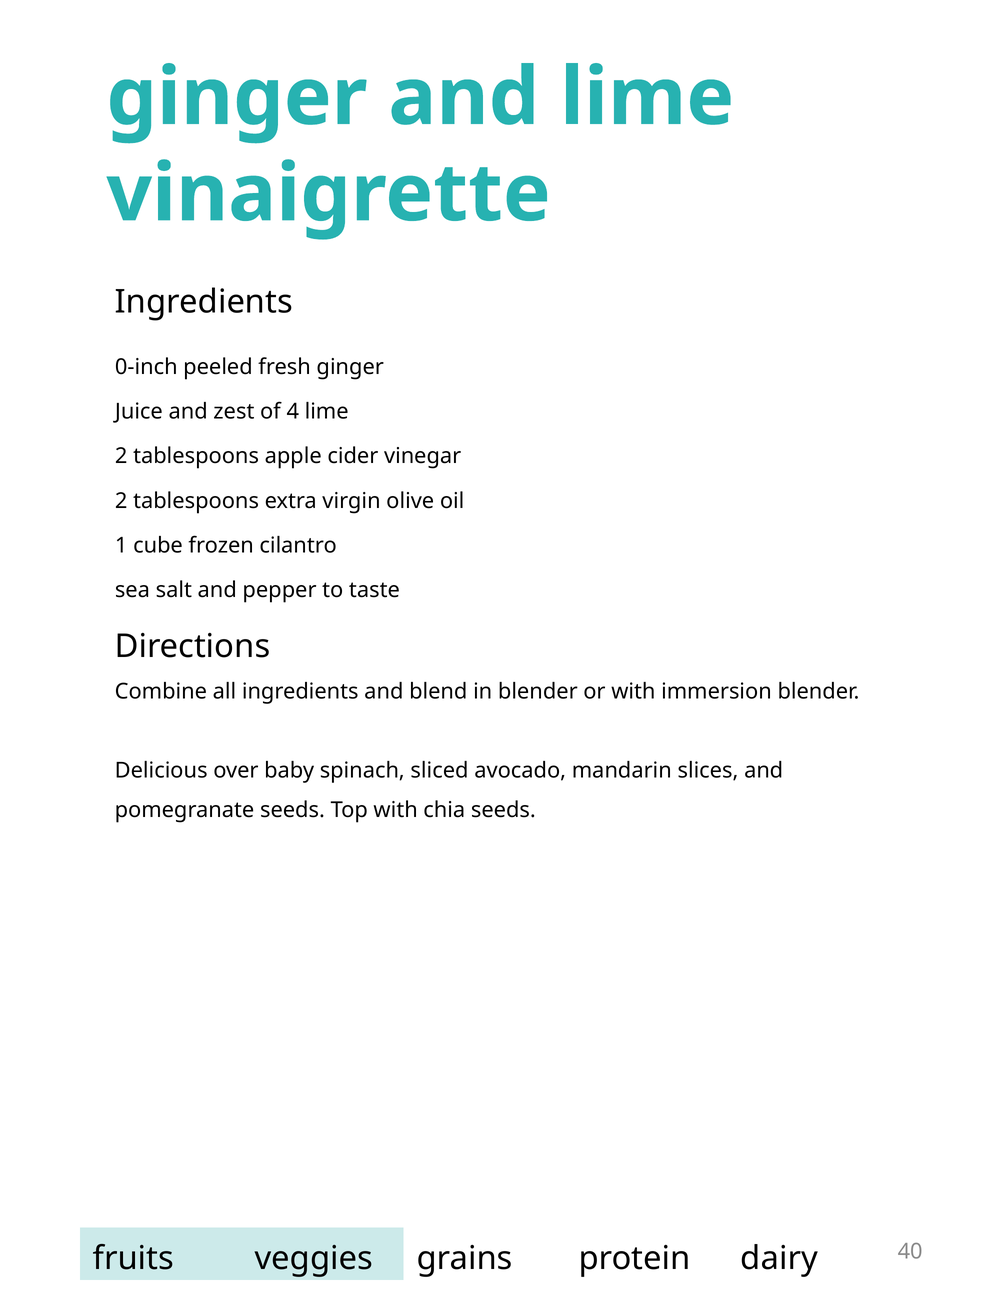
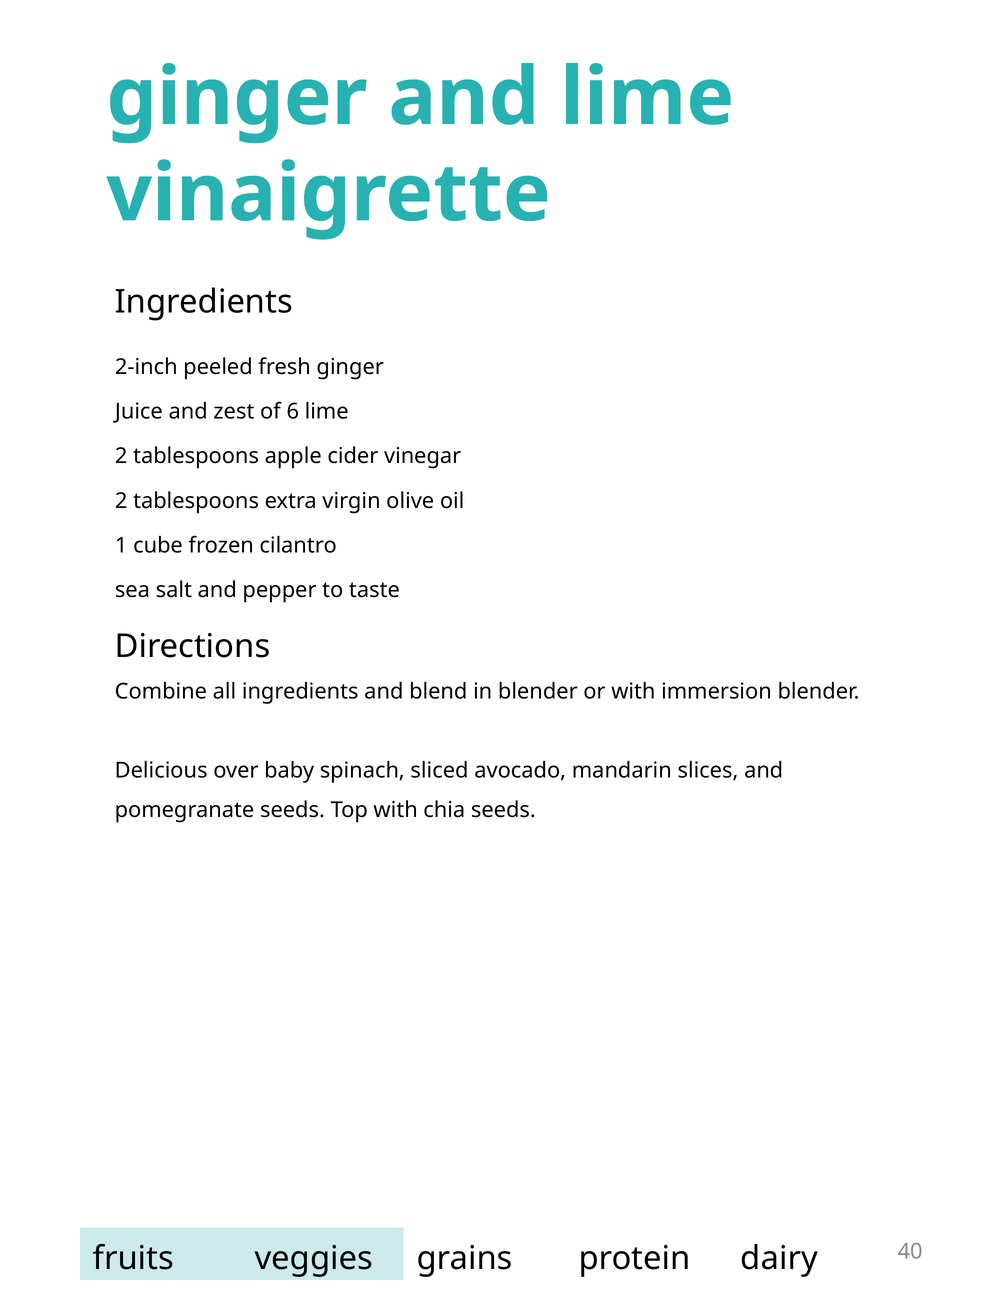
0-inch: 0-inch -> 2-inch (146, 367)
4: 4 -> 6 (293, 412)
